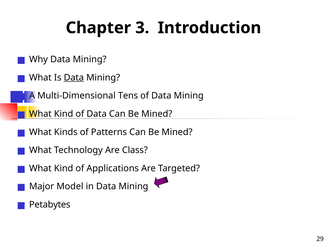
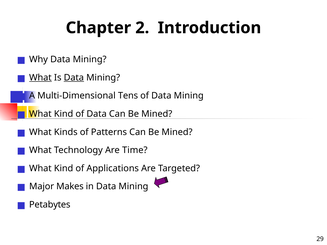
3: 3 -> 2 (142, 28)
What underline: none -> present (40, 78)
Class: Class -> Time (135, 150)
Model: Model -> Makes (70, 187)
